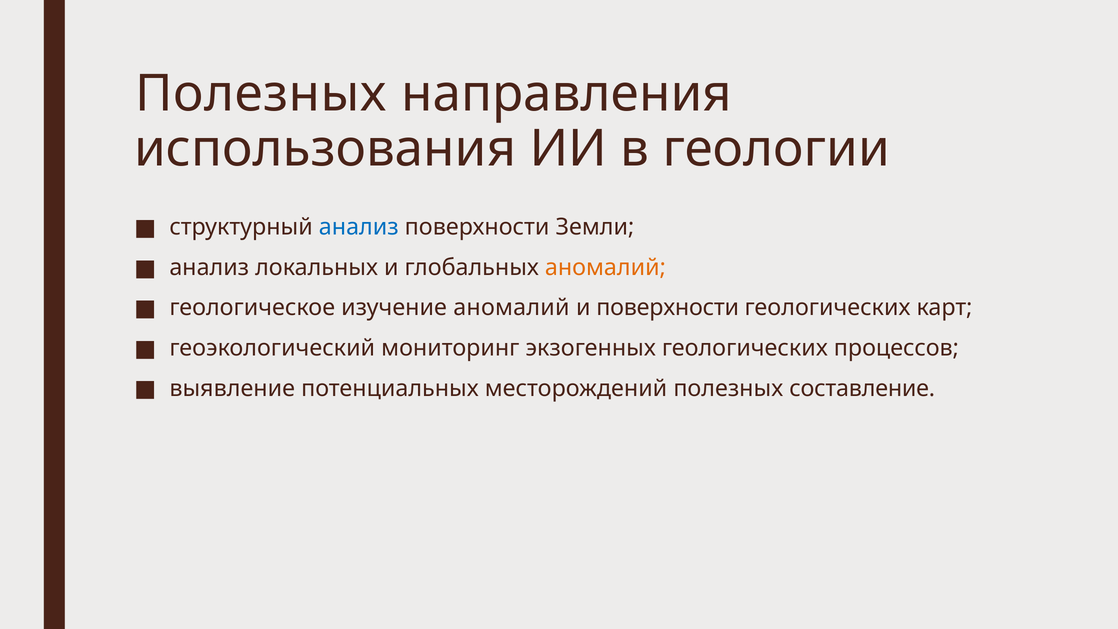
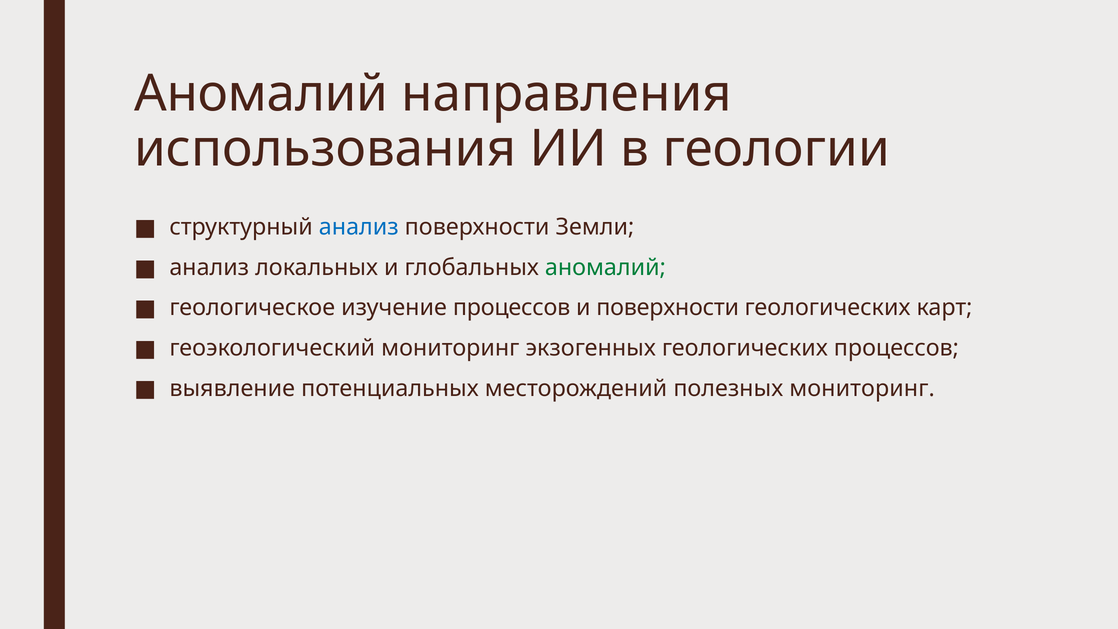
Полезных: Полезных -> Аномалий (261, 94)
аномалий colour: orange -> green (605, 267)
изучение аномалий: аномалий -> процессов (512, 308)
полезных составление: составление -> мониторинг (862, 388)
